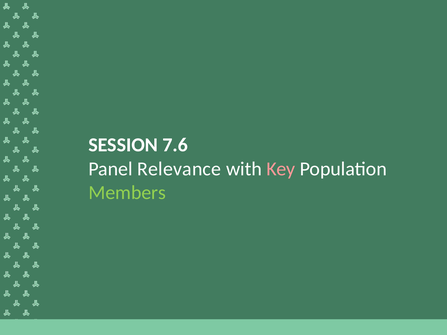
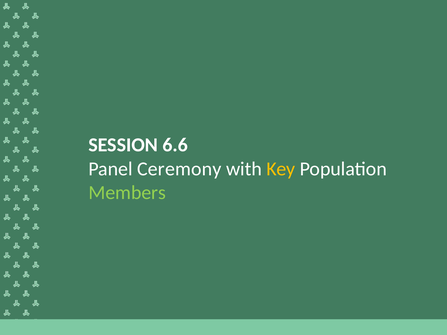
7.6: 7.6 -> 6.6 (175, 145)
Relevance: Relevance -> Ceremony (179, 169)
Key colour: pink -> yellow (281, 169)
